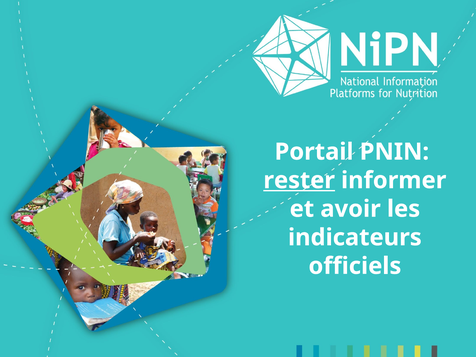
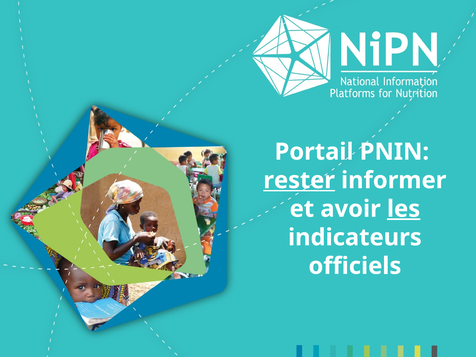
les underline: none -> present (404, 209)
